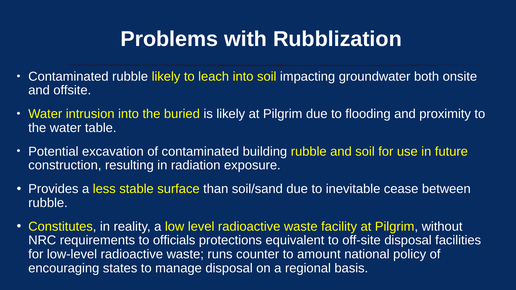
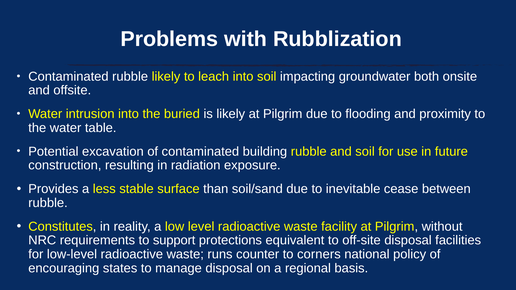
officials: officials -> support (174, 241)
amount: amount -> corners (319, 255)
